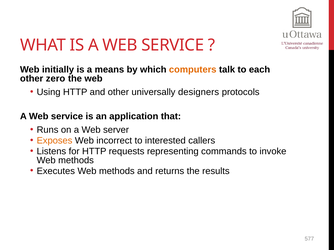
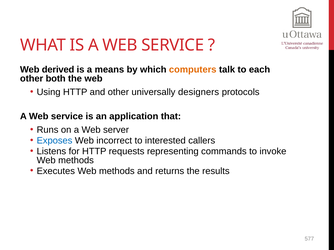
initially: initially -> derived (58, 70)
zero: zero -> both (56, 79)
Exposes colour: orange -> blue (55, 141)
